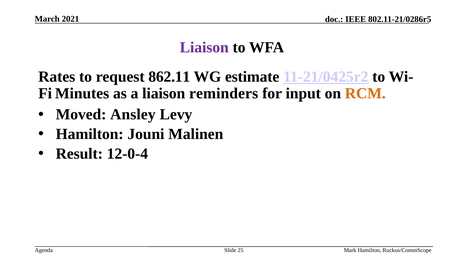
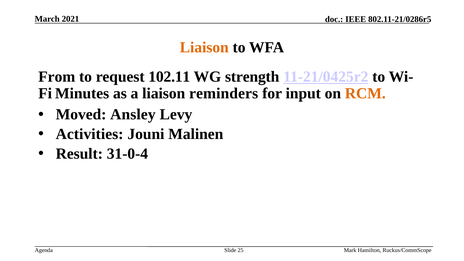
Liaison colour: purple -> orange (204, 47)
Rates: Rates -> From (57, 77)
862.11: 862.11 -> 102.11 (169, 77)
estimate: estimate -> strength (252, 77)
Hamilton: Hamilton -> Activities (90, 134)
12-0-4: 12-0-4 -> 31-0-4 (127, 154)
